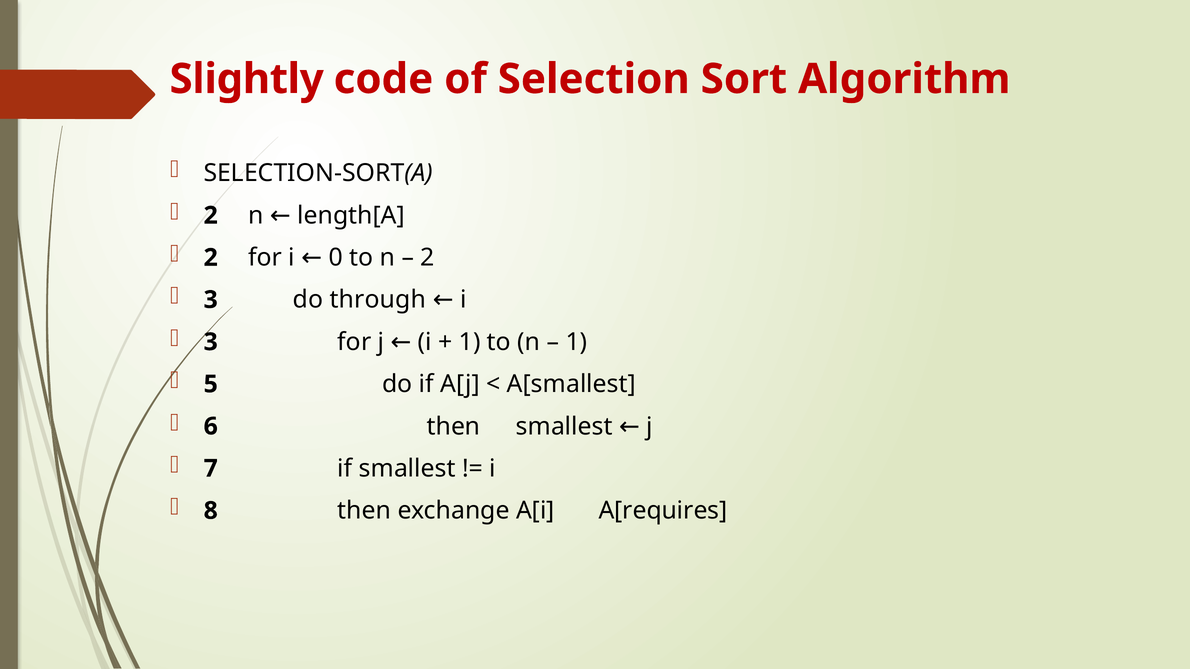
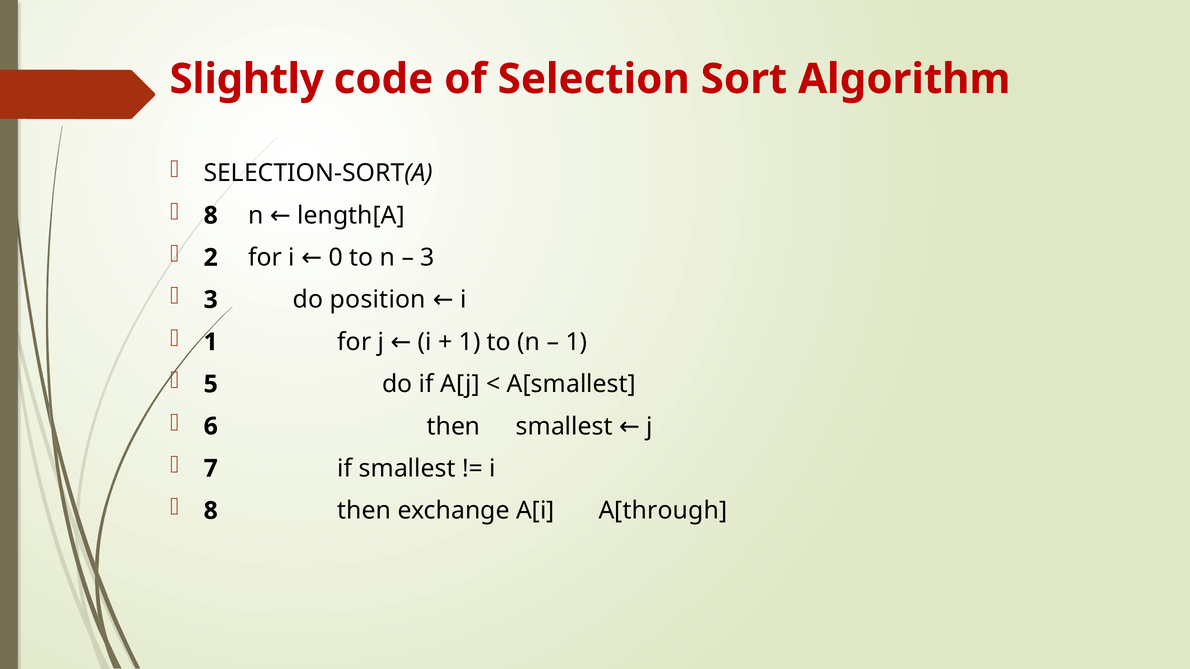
2: 2 -> 8 (211, 216)
2: 2 -> 3 (428, 258)
through: through -> position (378, 300)
3: 3 -> 1 (211, 342)
A[requires: A[requires -> A[through (663, 511)
